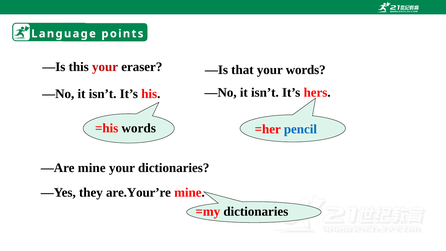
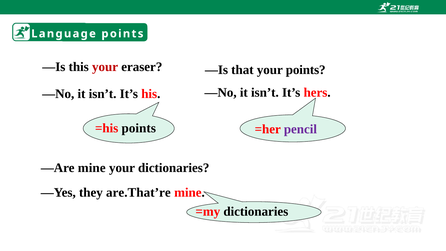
your words: words -> points (306, 70)
=his words: words -> points (139, 128)
pencil colour: blue -> purple (300, 129)
are.Your’re: are.Your’re -> are.That’re (138, 192)
